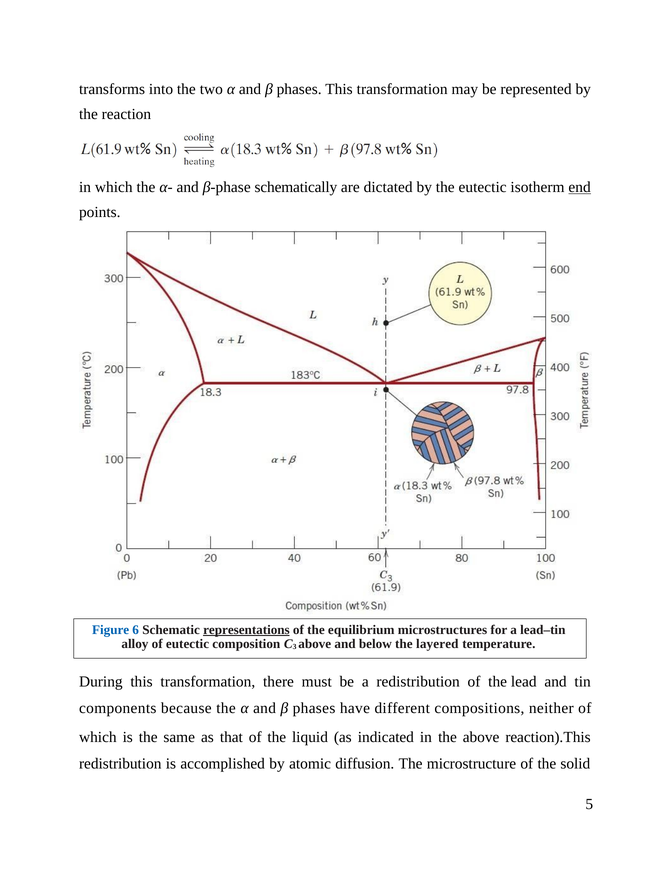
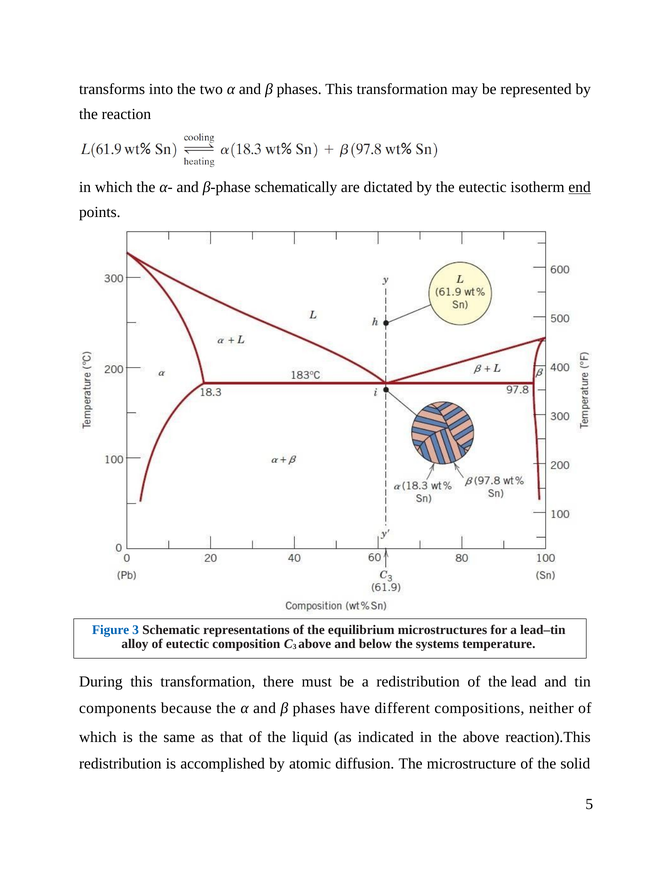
Figure 6: 6 -> 3 (136, 630)
representations underline: present -> none (246, 630)
layered: layered -> systems (437, 644)
